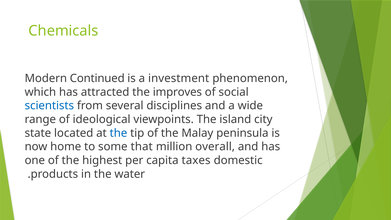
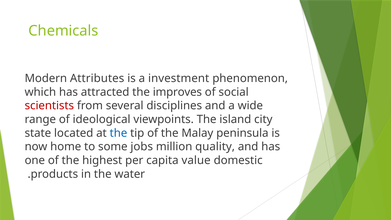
Continued: Continued -> Attributes (97, 78)
scientists colour: blue -> red (49, 106)
that: that -> jobs (142, 147)
overall: overall -> quality (215, 147)
taxes: taxes -> value (196, 160)
